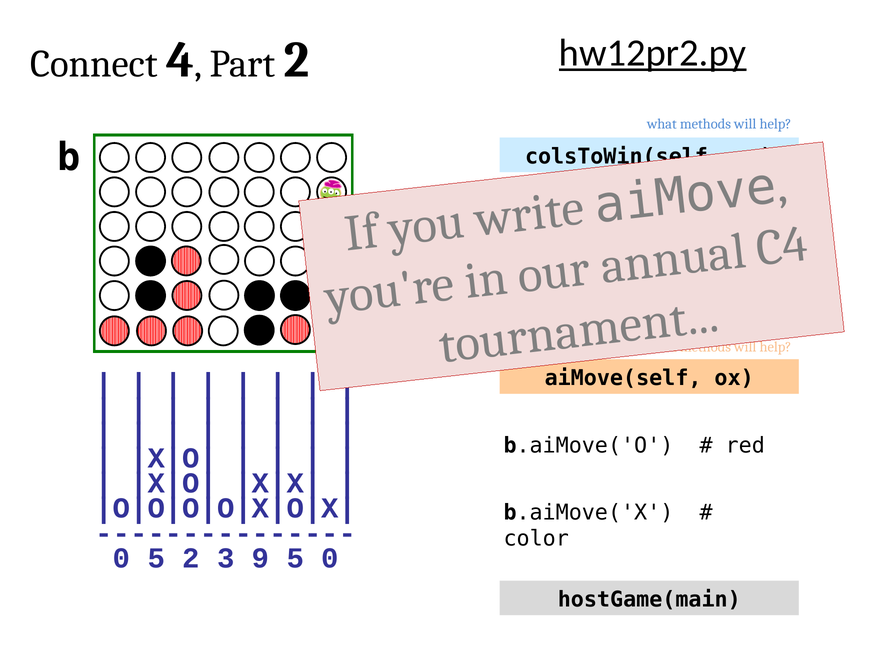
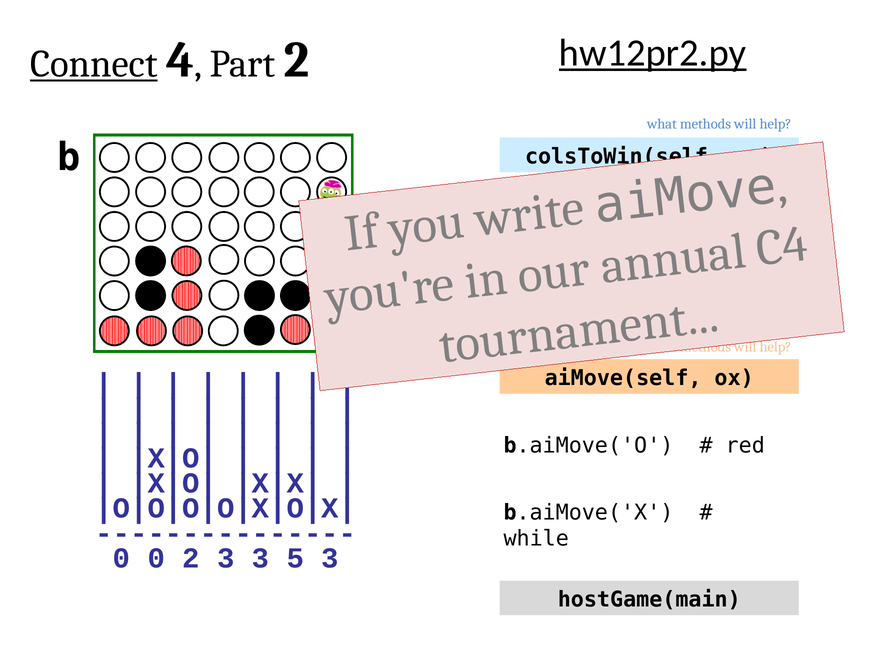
Connect underline: none -> present (94, 64)
color: color -> while (536, 538)
0 5: 5 -> 0 (156, 558)
3 9: 9 -> 3 (261, 558)
5 0: 0 -> 3 (330, 558)
